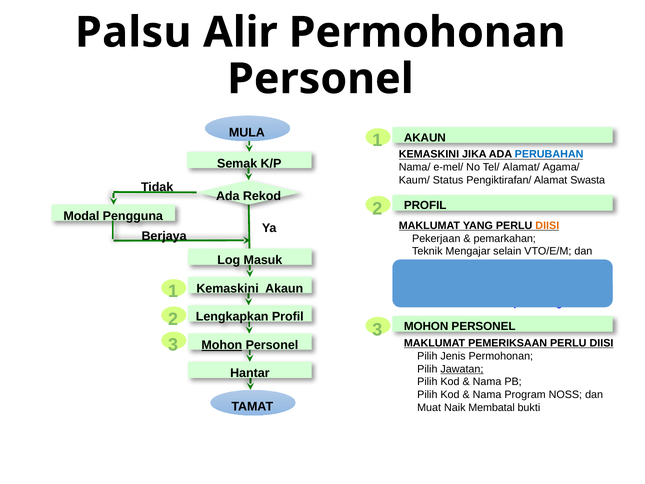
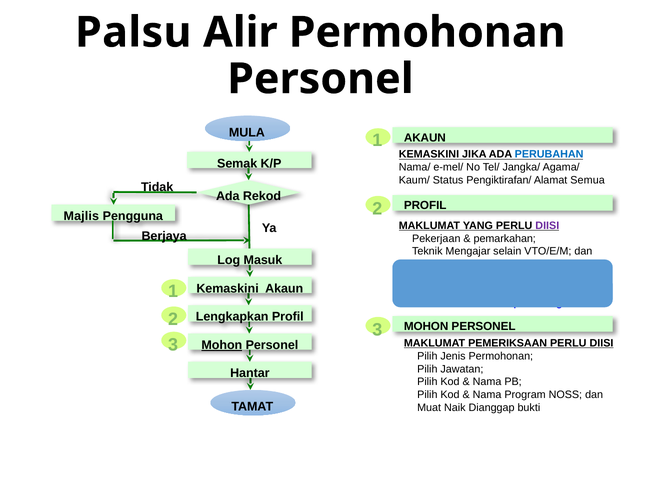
Alamat/: Alamat/ -> Jangka/ (521, 167)
Swasta: Swasta -> Semua (588, 180)
Modal: Modal -> Majlis (81, 216)
DIISI colour: orange -> purple (547, 225)
Jawatan underline: present -> none (462, 369)
Membatal: Membatal -> Dianggap (492, 408)
